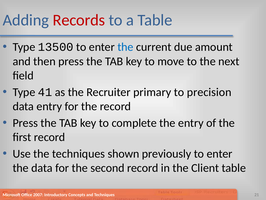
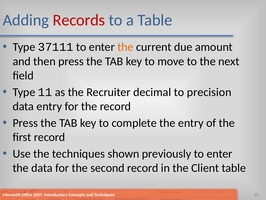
13500: 13500 -> 37111 (56, 47)
the colour: blue -> orange (125, 47)
41: 41 -> 11 (45, 92)
primary: primary -> decimal (152, 92)
